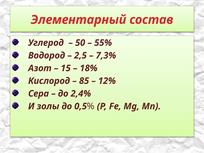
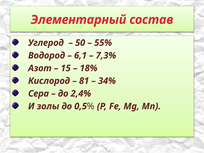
2,5: 2,5 -> 6,1 (80, 55)
85: 85 -> 81 (84, 81)
12%: 12% -> 34% (107, 81)
